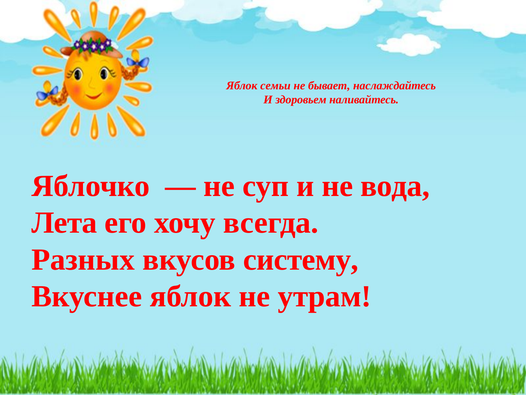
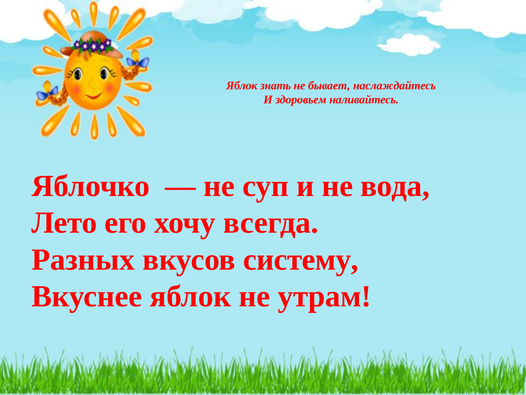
семьи: семьи -> знать (276, 85)
Лета: Лета -> Лето (64, 222)
